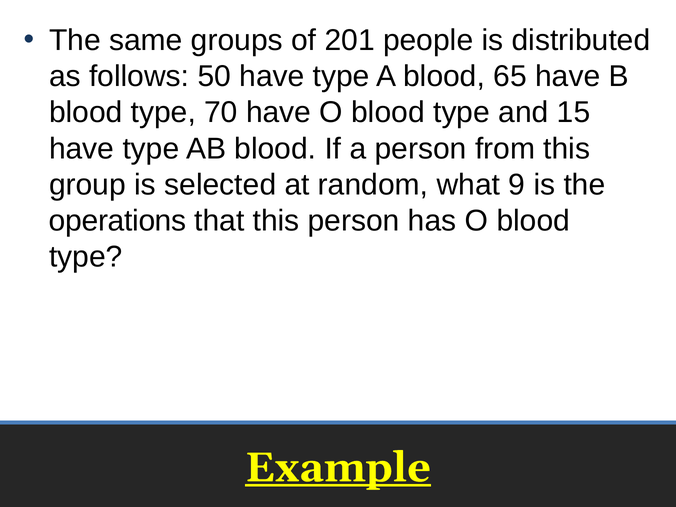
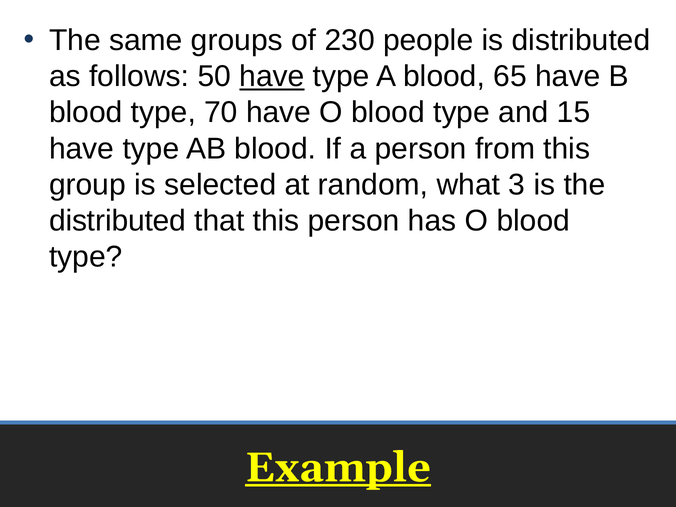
201: 201 -> 230 (350, 40)
have underline: none -> present (272, 76)
9: 9 -> 3 (517, 185)
operations: operations -> distributed (118, 221)
